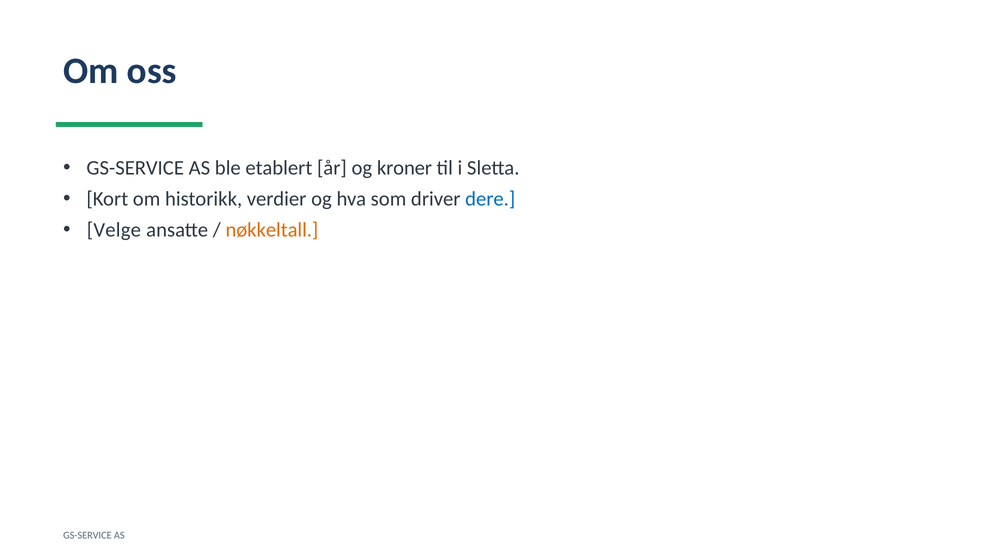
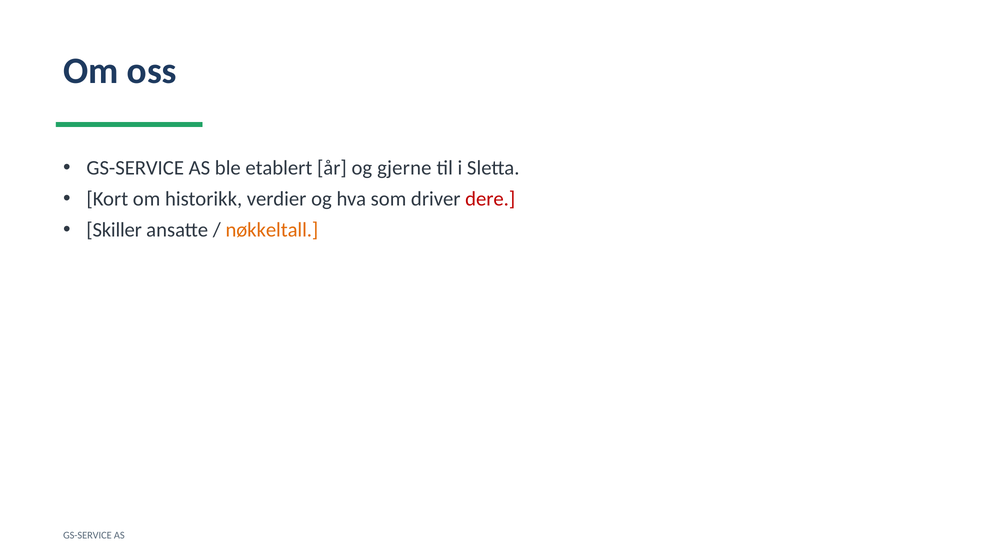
kroner: kroner -> gjerne (404, 168)
dere colour: blue -> red (490, 199)
Velge: Velge -> Skiller (114, 230)
